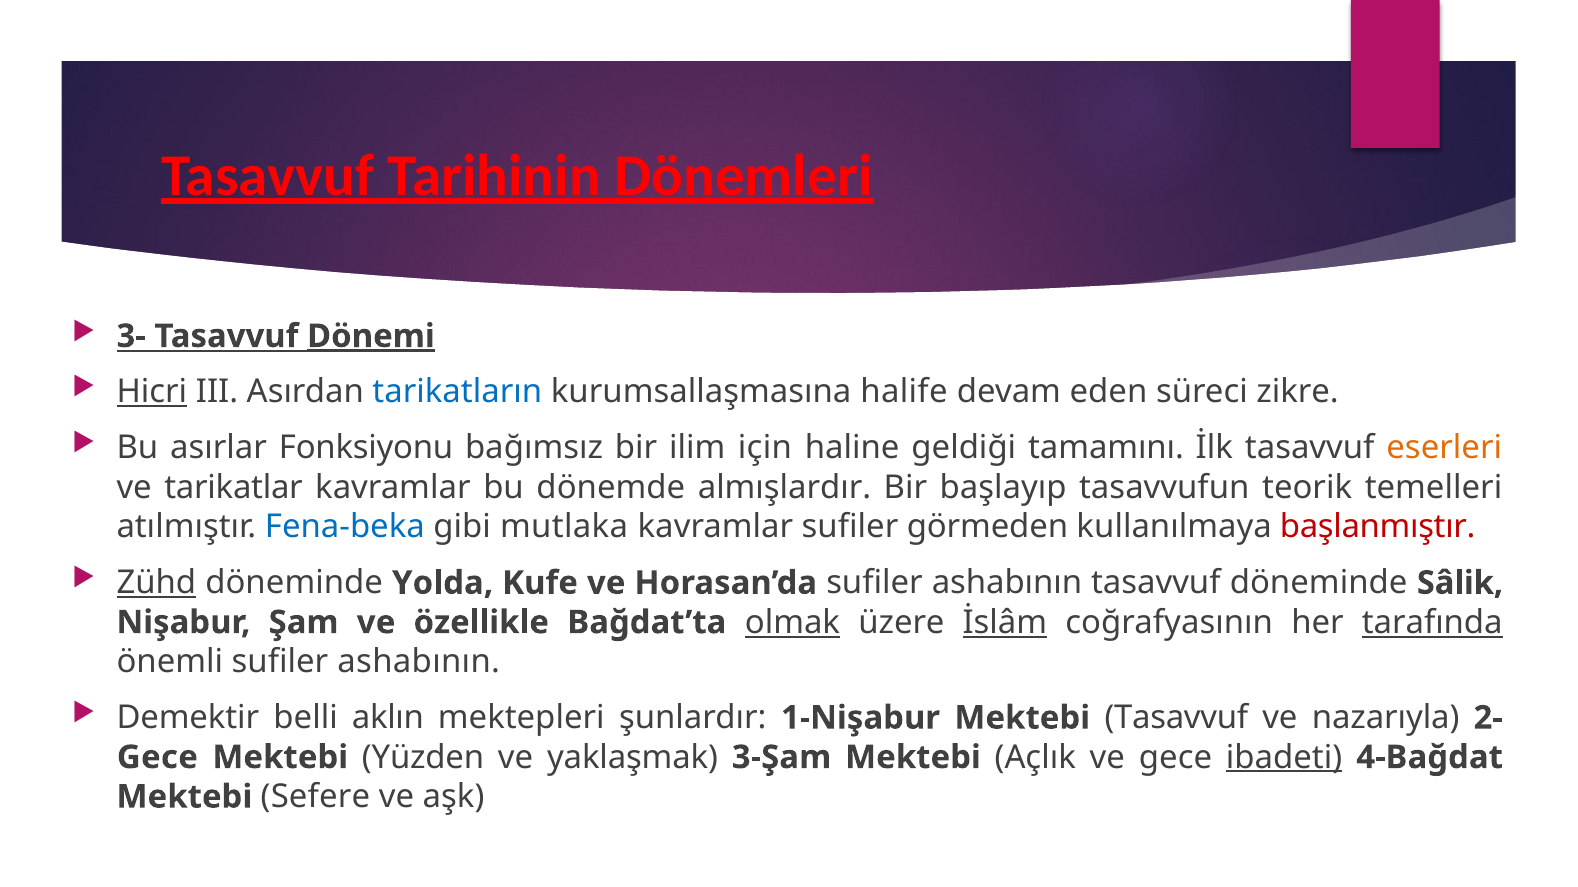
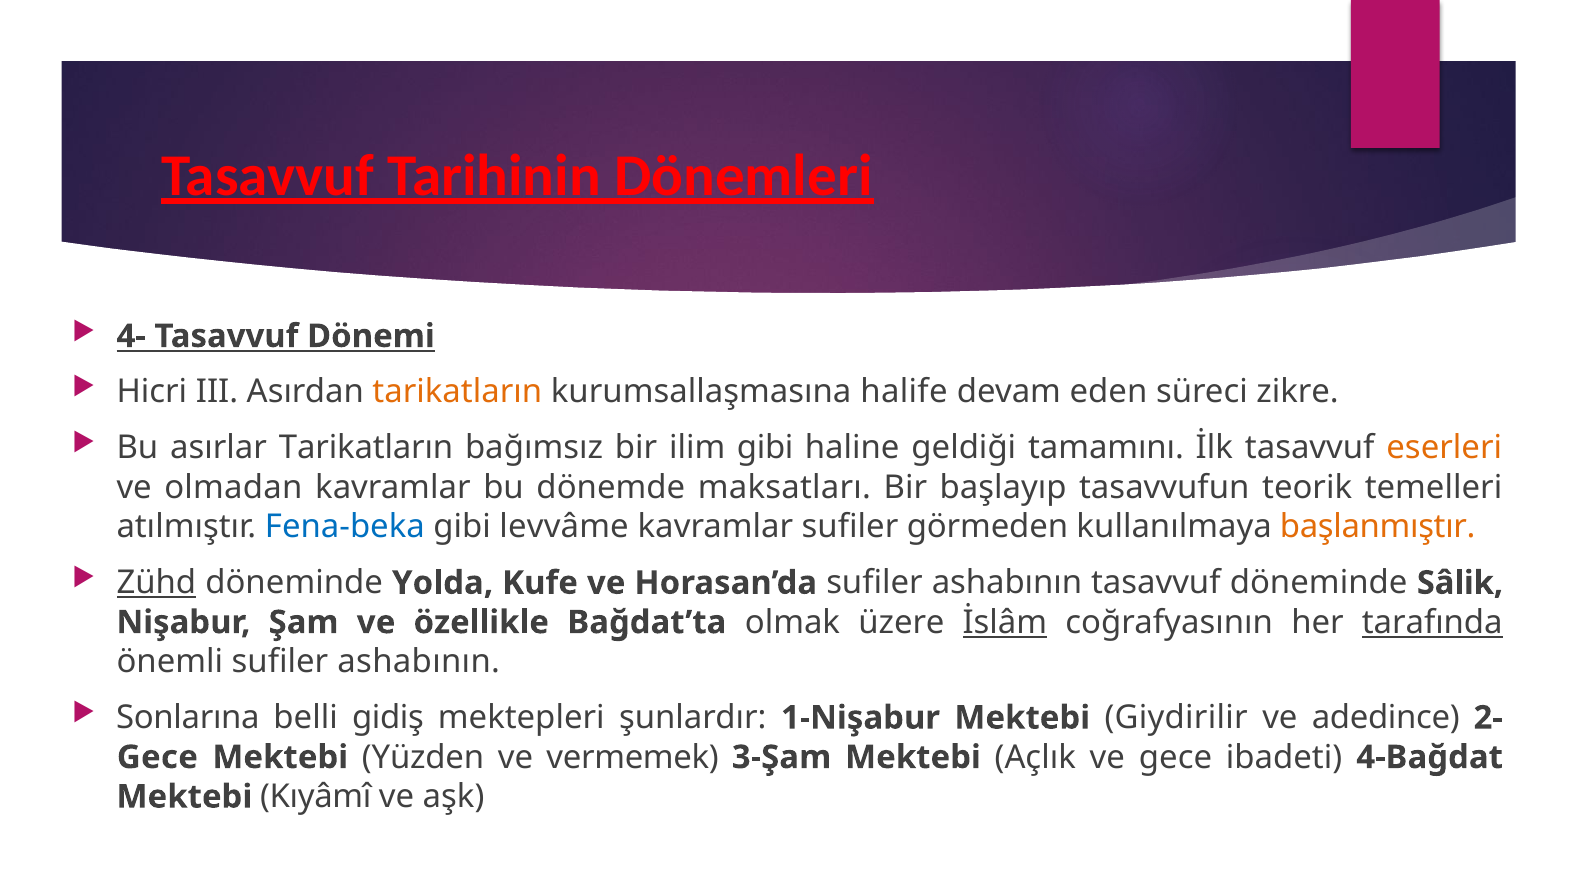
3-: 3- -> 4- (131, 336)
Dönemi underline: present -> none (371, 336)
Hicri underline: present -> none (152, 392)
tarikatların colour: blue -> orange (457, 392)
asırlar Fonksiyonu: Fonksiyonu -> Tarikatların (366, 448)
ilim için: için -> gibi (765, 448)
tarikatlar: tarikatlar -> olmadan (233, 488)
almışlardır: almışlardır -> maksatları (784, 488)
mutlaka: mutlaka -> levvâme (564, 527)
başlanmıştır colour: red -> orange (1378, 527)
olmak underline: present -> none (792, 623)
Demektir: Demektir -> Sonlarına (188, 718)
aklın: aklın -> gidiş (388, 718)
Mektebi Tasavvuf: Tasavvuf -> Giydirilir (1176, 718)
nazarıyla: nazarıyla -> adedince (1386, 718)
yaklaşmak: yaklaşmak -> vermemek (633, 758)
ibadeti underline: present -> none (1284, 758)
Sefere: Sefere -> Kıyâmî (316, 797)
